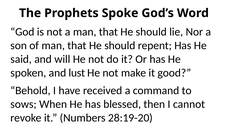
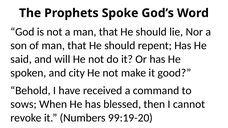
lust: lust -> city (77, 73)
28:19-20: 28:19-20 -> 99:19-20 (130, 118)
